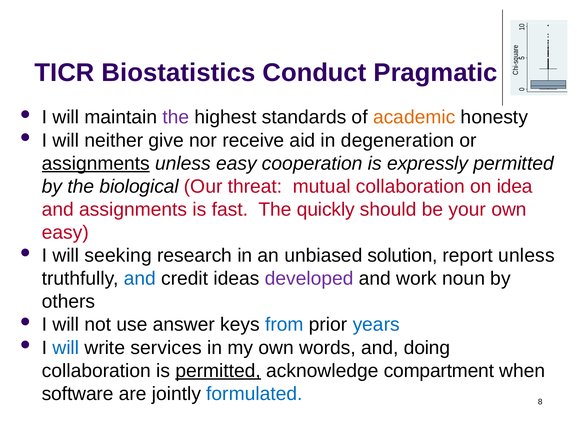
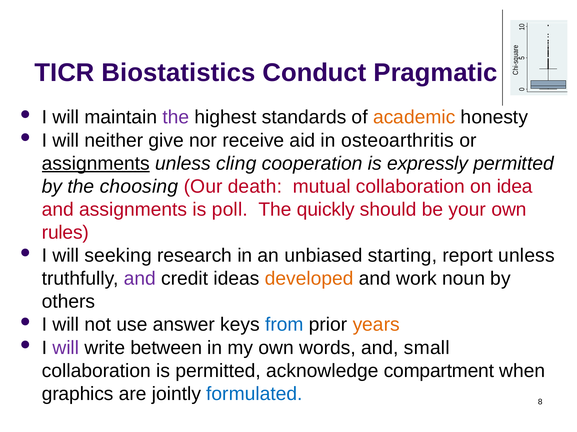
degeneration: degeneration -> osteoarthritis (398, 141)
unless easy: easy -> cling (236, 164)
biological: biological -> choosing (139, 187)
threat: threat -> death (255, 187)
fast: fast -> poll (230, 210)
easy: easy -> rules (65, 233)
solution: solution -> starting (402, 256)
and colour: blue -> purple (140, 279)
developed colour: purple -> orange (309, 279)
years colour: blue -> orange (376, 325)
will colour: blue -> purple (66, 348)
services: services -> between (166, 348)
doing: doing -> small (427, 348)
permitted underline: present -> none (218, 371)
software: software -> graphics (78, 394)
